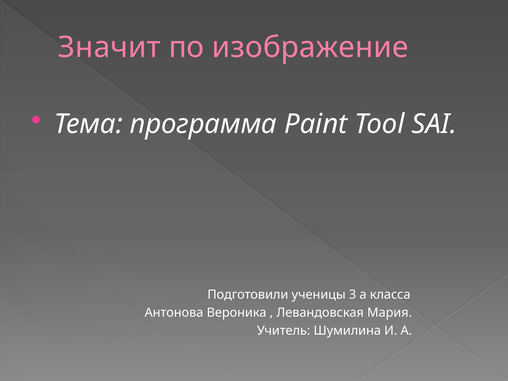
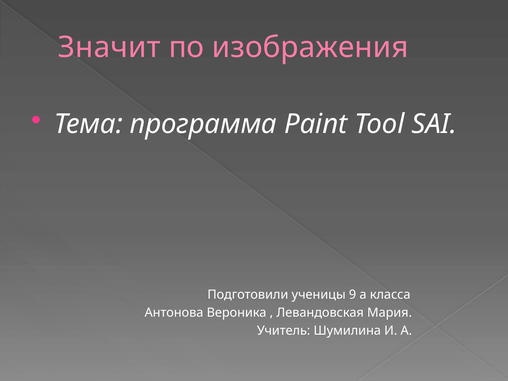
изображение: изображение -> изображения (310, 47)
3: 3 -> 9 (353, 295)
